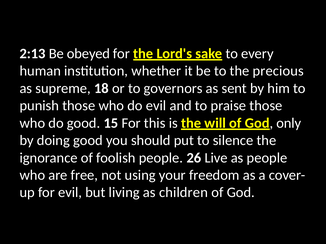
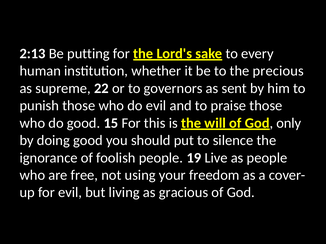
obeyed: obeyed -> putting (88, 54)
18: 18 -> 22 (101, 88)
26: 26 -> 19 (194, 158)
children: children -> gracious (184, 193)
